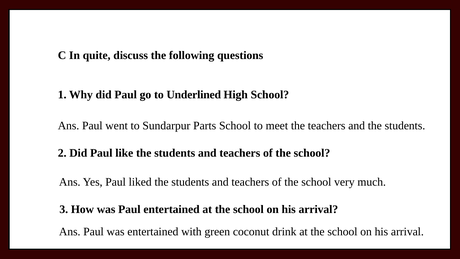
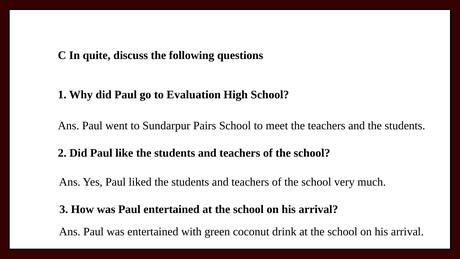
Underlined: Underlined -> Evaluation (194, 95)
Parts: Parts -> Pairs (205, 126)
